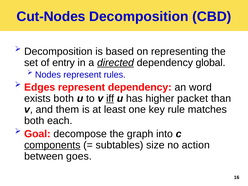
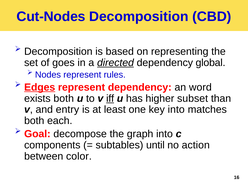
entry: entry -> goes (63, 63)
Edges underline: none -> present (40, 87)
packet: packet -> subset (193, 98)
them: them -> entry (67, 110)
key rule: rule -> into (176, 110)
components underline: present -> none (52, 145)
size: size -> until (155, 145)
goes: goes -> color (79, 156)
